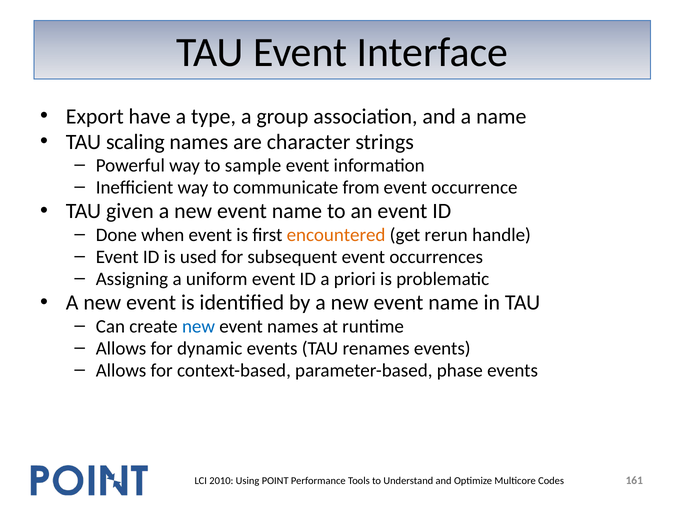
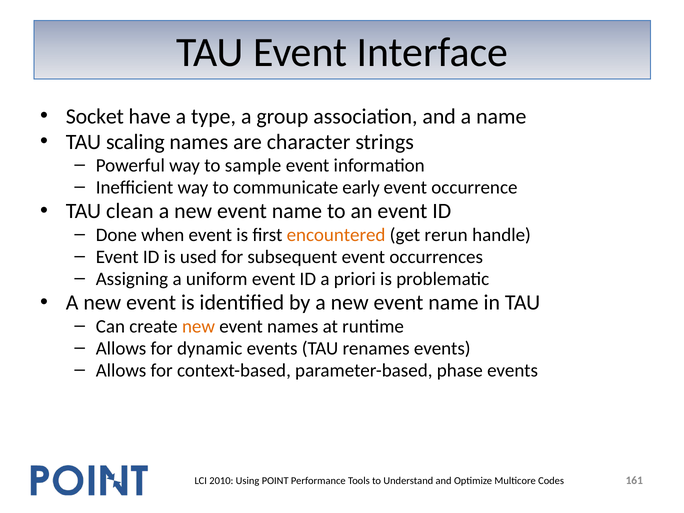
Export: Export -> Socket (95, 117)
from: from -> early (361, 187)
given: given -> clean (130, 211)
new colour: blue -> orange (199, 326)
